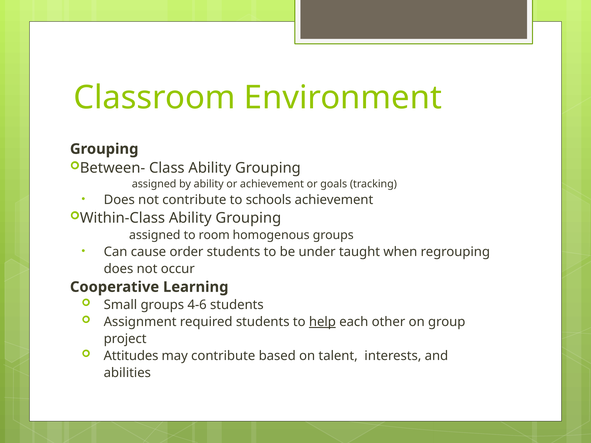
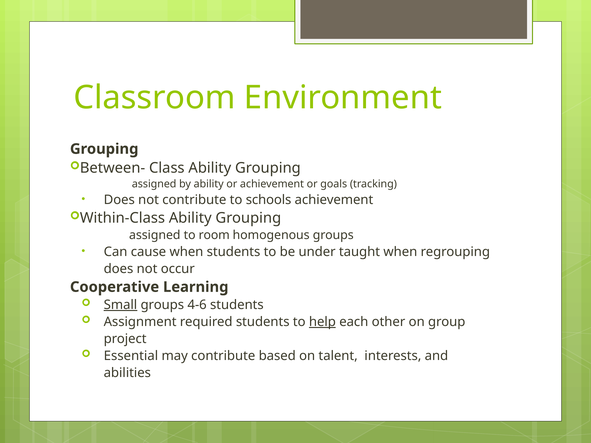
cause order: order -> when (186, 252)
Small underline: none -> present (120, 305)
Attitudes: Attitudes -> Essential (131, 356)
